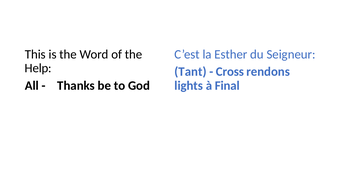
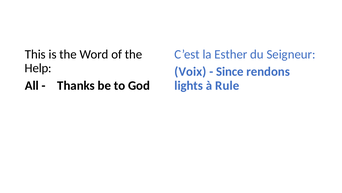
Tant: Tant -> Voix (190, 72)
Cross: Cross -> Since (230, 72)
Final: Final -> Rule (227, 85)
